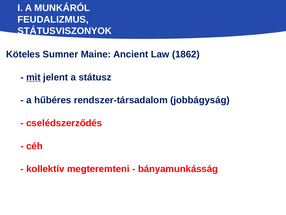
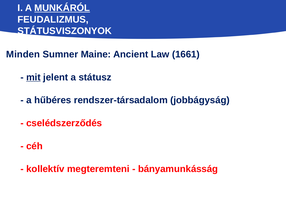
MUNKÁRÓL underline: none -> present (62, 8)
Köteles: Köteles -> Minden (23, 54)
1862: 1862 -> 1661 (186, 54)
